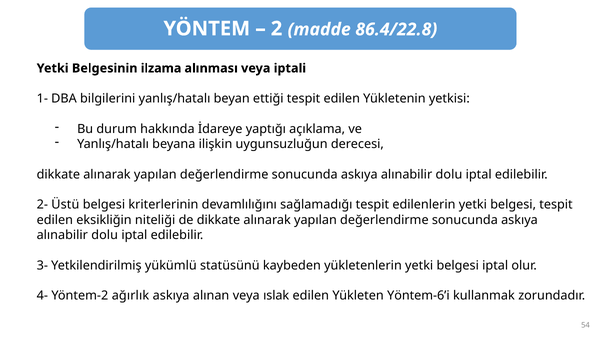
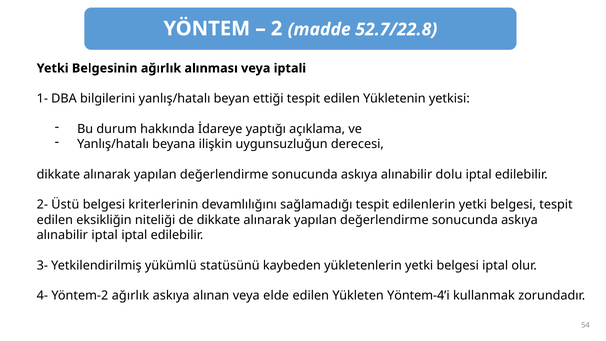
86.4/22.8: 86.4/22.8 -> 52.7/22.8 (396, 29)
Belgesinin ilzama: ilzama -> ağırlık (161, 68)
dolu: dolu -> iptal (105, 235)
ıslak: ıslak -> elde (276, 296)
Yöntem-6’i: Yöntem-6’i -> Yöntem-4’i (418, 296)
